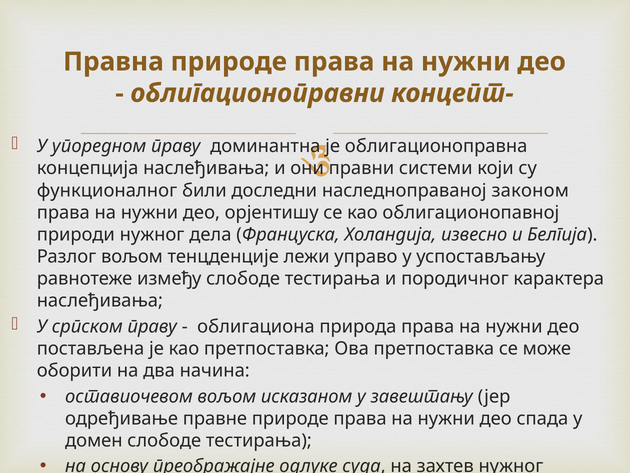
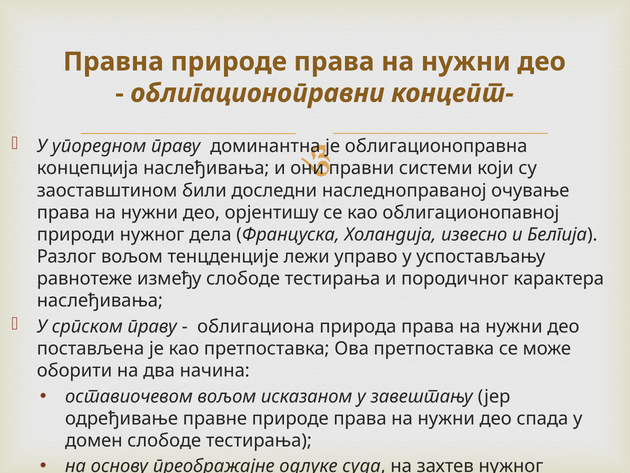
функционалног: функционалног -> заоставштином (107, 190)
законом: законом -> очување (530, 190)
